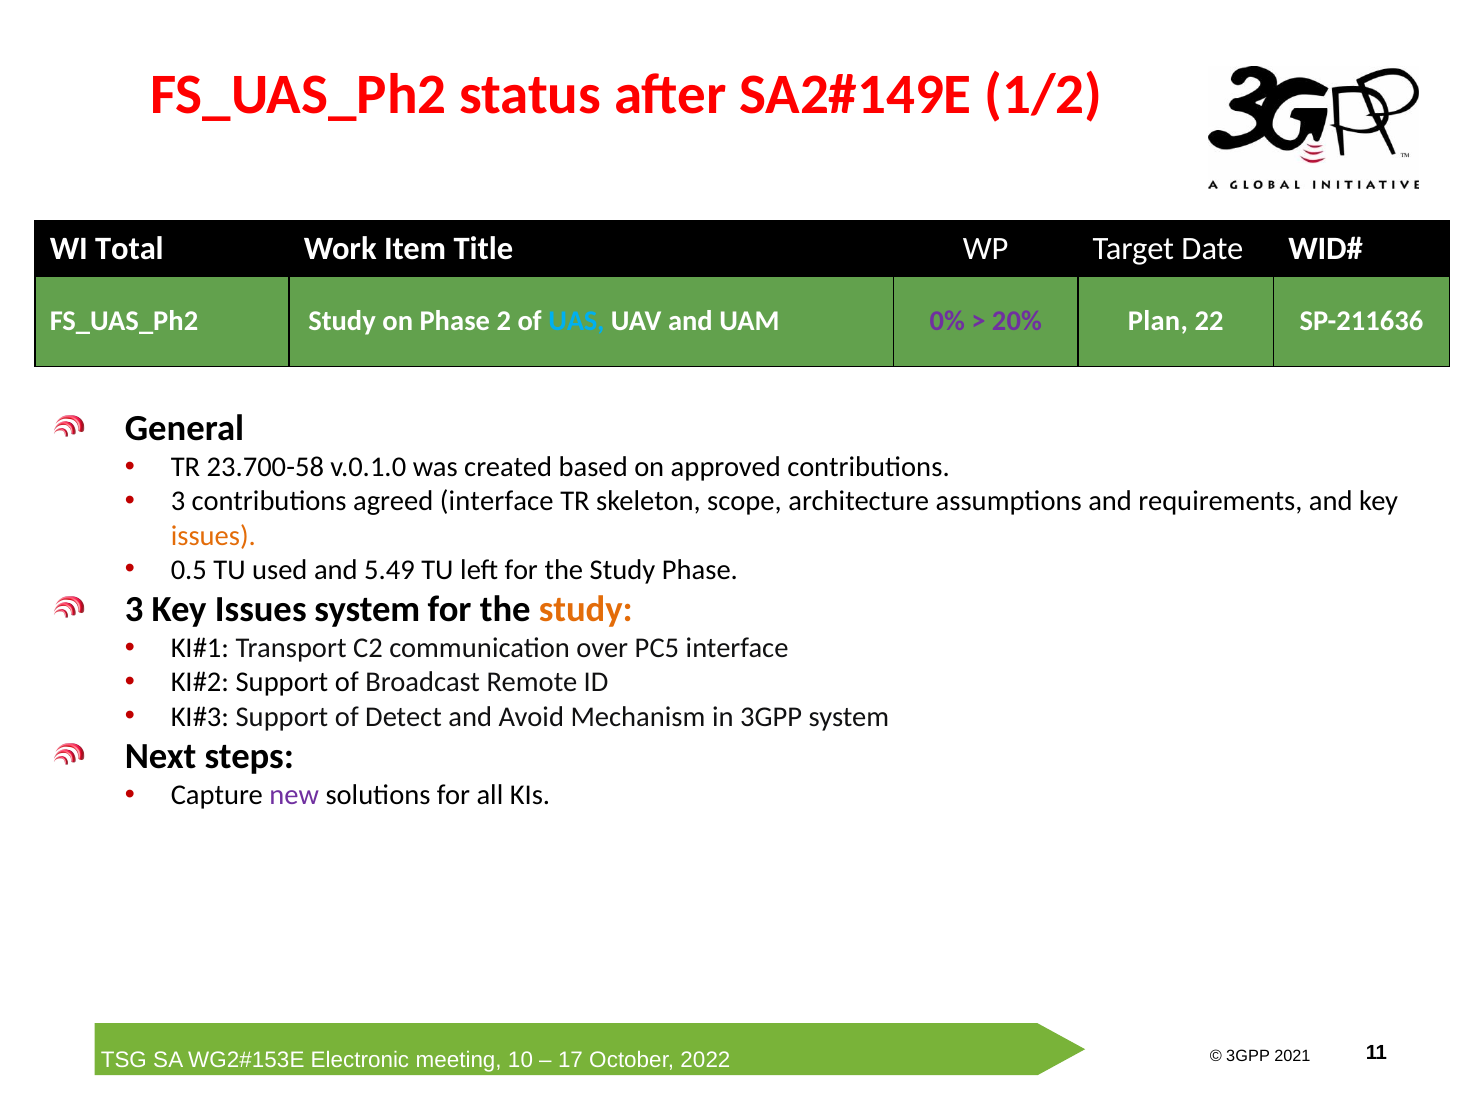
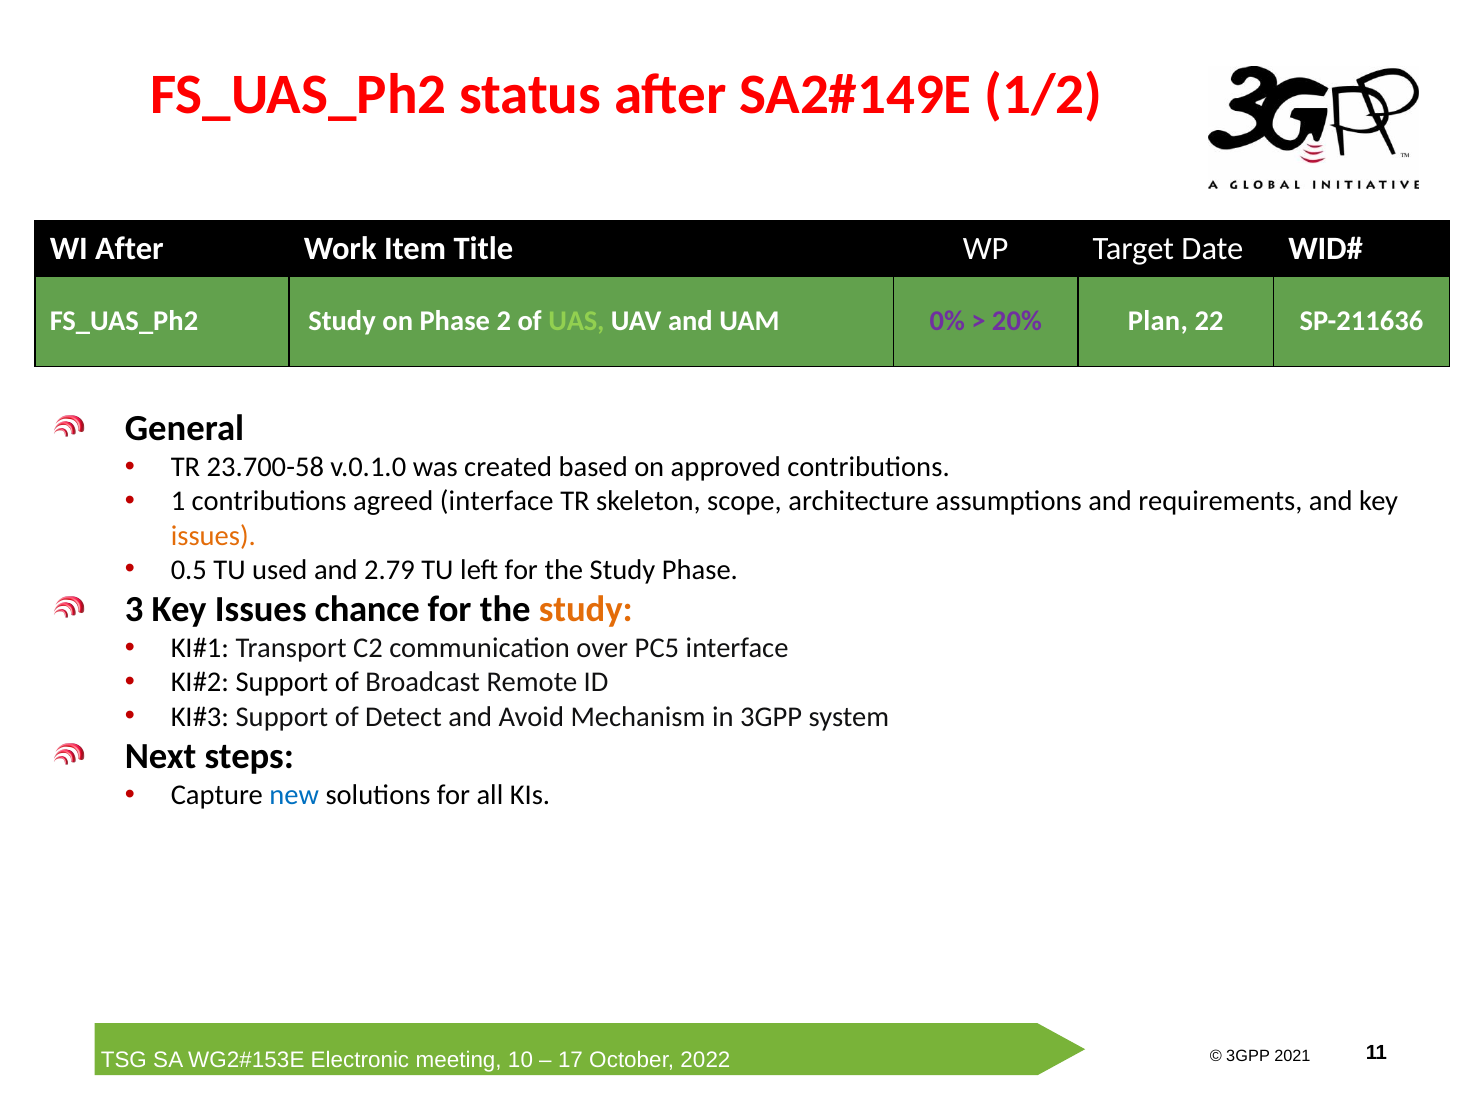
WI Total: Total -> After (129, 249)
UAS colour: light blue -> light green (576, 321)
3: 3 -> 1 (178, 501)
5.49: 5.49 -> 2.79 (390, 570)
Issues system: system -> chance (367, 610)
new colour: purple -> blue (294, 795)
